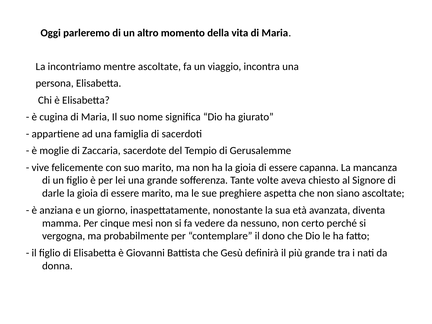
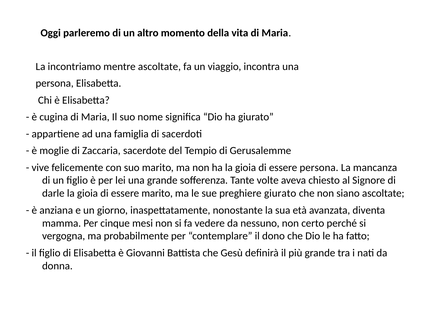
essere capanna: capanna -> persona (319, 167)
preghiere aspetta: aspetta -> giurato (280, 193)
